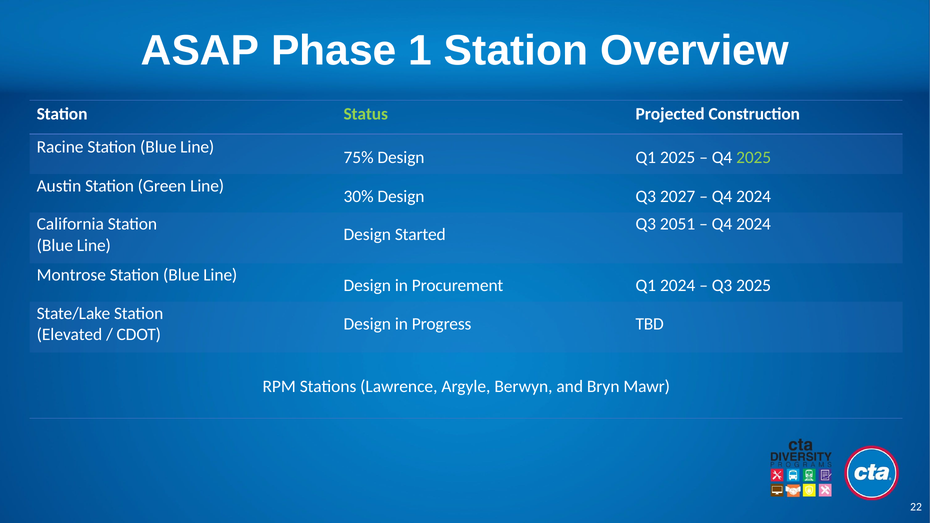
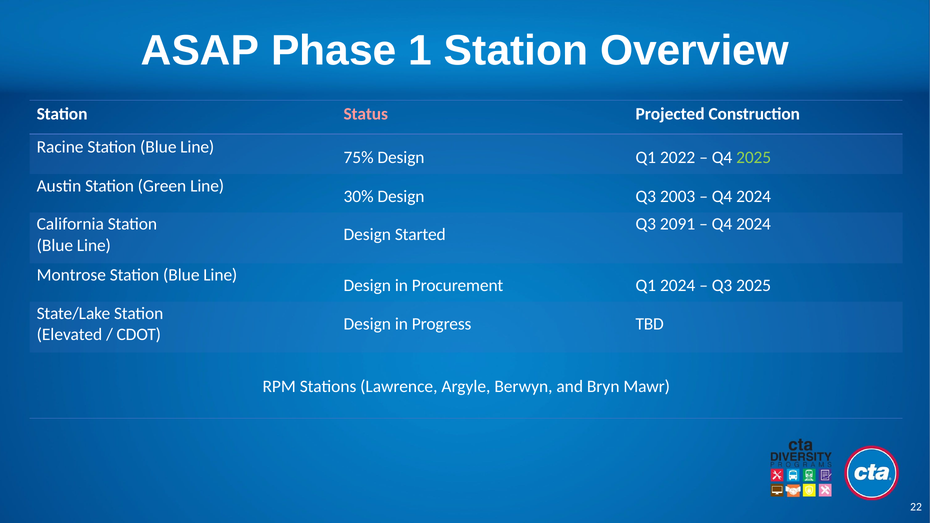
Status colour: light green -> pink (366, 114)
Q1 2025: 2025 -> 2022 (678, 158)
2027: 2027 -> 2003 (678, 196)
2051: 2051 -> 2091 (678, 224)
